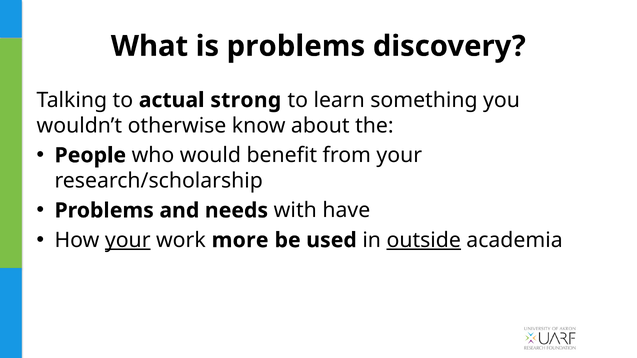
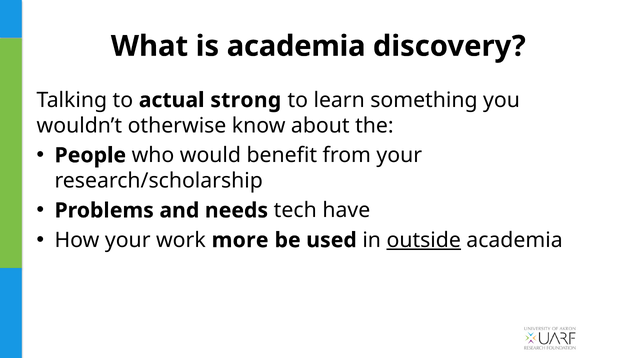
is problems: problems -> academia (296, 46)
with: with -> tech (295, 211)
your underline: present -> none (128, 240)
